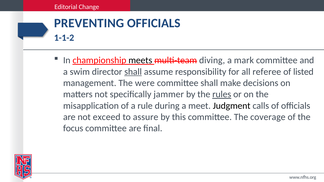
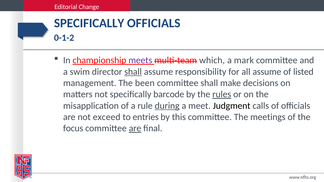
PREVENTING: PREVENTING -> SPECIFICALLY (89, 23)
1-1-2: 1-1-2 -> 0-1-2 (64, 38)
meets colour: black -> purple (140, 60)
diving: diving -> which (212, 60)
all referee: referee -> assume (267, 72)
were: were -> been (145, 83)
jammer: jammer -> barcode (169, 94)
during underline: none -> present (167, 106)
assure: assure -> entries (146, 117)
coverage: coverage -> meetings (268, 117)
are underline: none -> present (135, 128)
